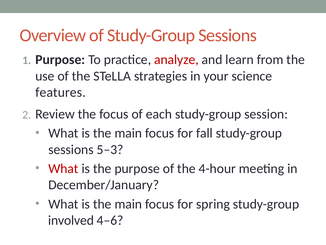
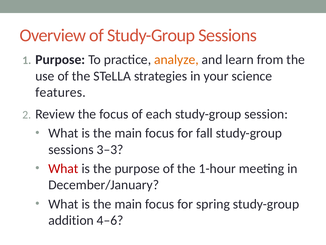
analyze colour: red -> orange (176, 60)
5–3: 5–3 -> 3–3 (110, 149)
4-hour: 4-hour -> 1-hour (217, 168)
involved: involved -> addition (71, 220)
